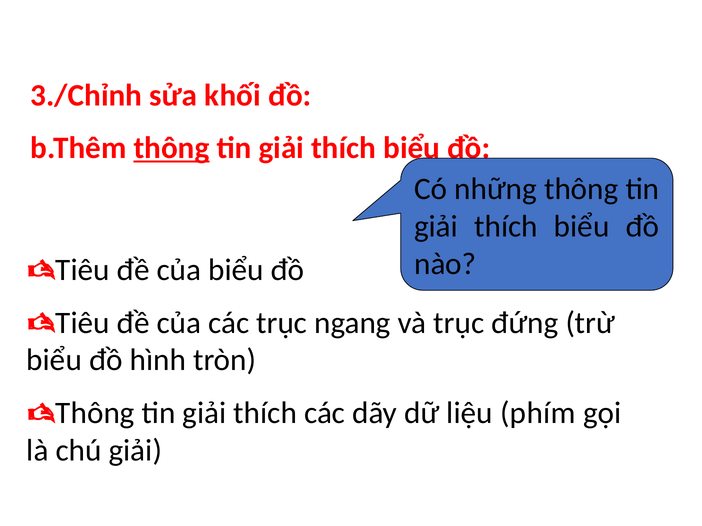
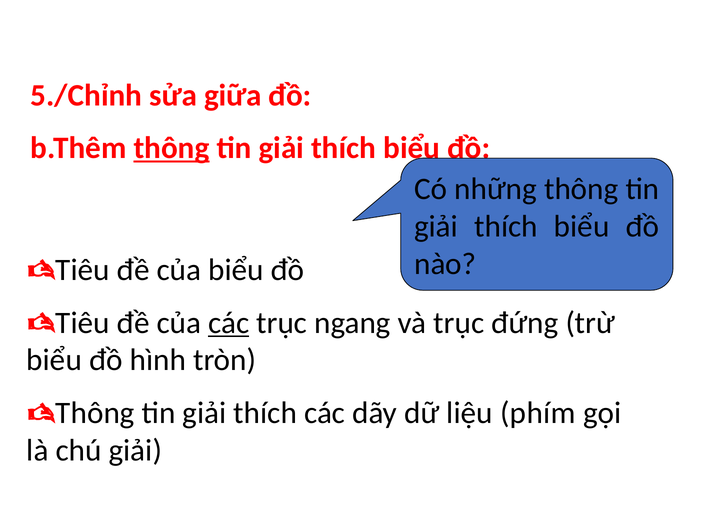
3./Chỉnh: 3./Chỉnh -> 5./Chỉnh (86, 95)
khối: khối -> giữa (233, 95)
các underline: none -> present (229, 323)
